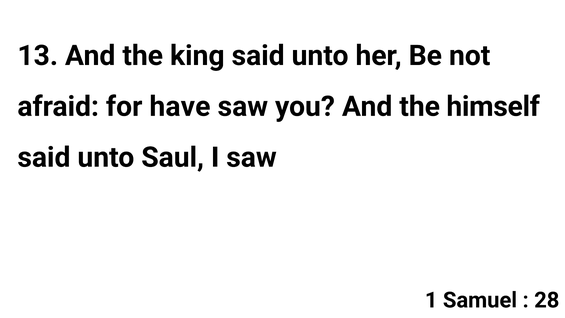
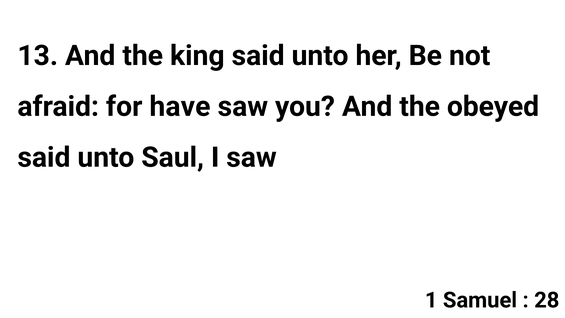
himself: himself -> obeyed (493, 106)
